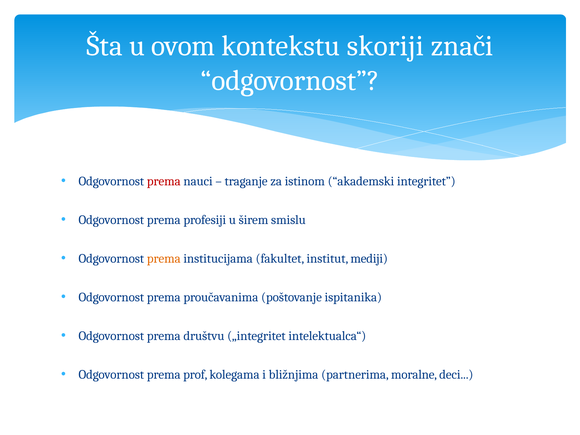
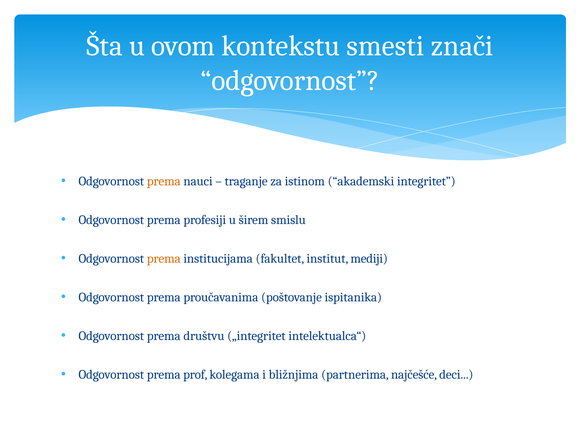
skoriji: skoriji -> smesti (385, 46)
prema colour: red -> orange (164, 181)
moralne: moralne -> najčešće (414, 374)
